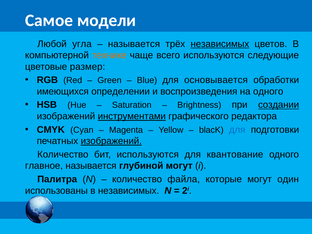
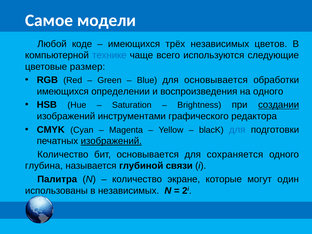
угла: угла -> коде (82, 44)
называется: называется -> имеющихся (134, 44)
независимых underline: present -> none (220, 44)
технике colour: orange -> blue (109, 55)
инструментами underline: present -> none (132, 116)
бит используются: используются -> основывается (148, 154)
квантование: квантование -> сохраняется (235, 154)
главное: главное -> глубина (44, 166)
глубиной могут: могут -> связи (179, 166)
файла: файла -> экране (184, 179)
